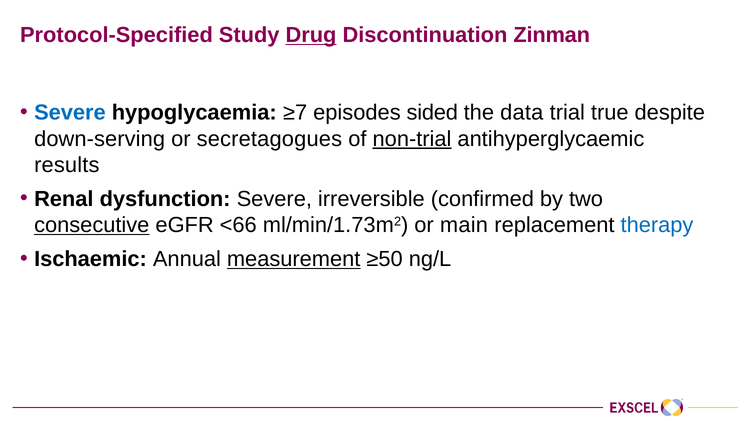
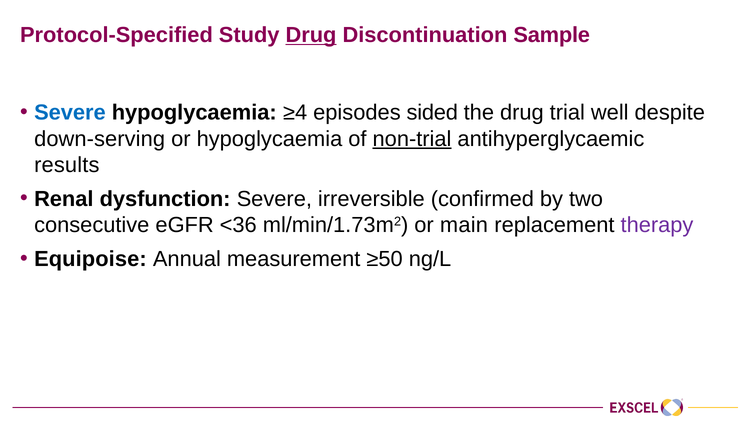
Zinman: Zinman -> Sample (552, 35)
≥7: ≥7 -> ≥4 (295, 113)
the data: data -> drug (522, 113)
true: true -> well (610, 113)
or secretagogues: secretagogues -> hypoglycaemia (269, 139)
consecutive underline: present -> none (92, 225)
<66: <66 -> <36 (238, 225)
therapy colour: blue -> purple (657, 225)
Ischaemic: Ischaemic -> Equipoise (90, 259)
measurement underline: present -> none (294, 259)
